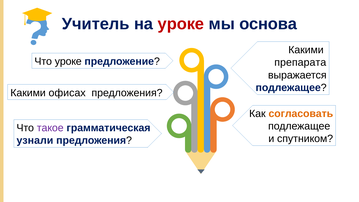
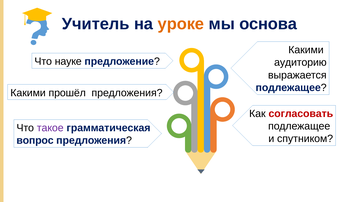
уроке colour: red -> orange (181, 24)
Что уроке: уроке -> науке (68, 61)
препарата: препарата -> аудиторию (300, 63)
офисах: офисах -> прошёл (67, 93)
согласовать colour: orange -> red (301, 114)
узнали: узнали -> вопрос (35, 140)
